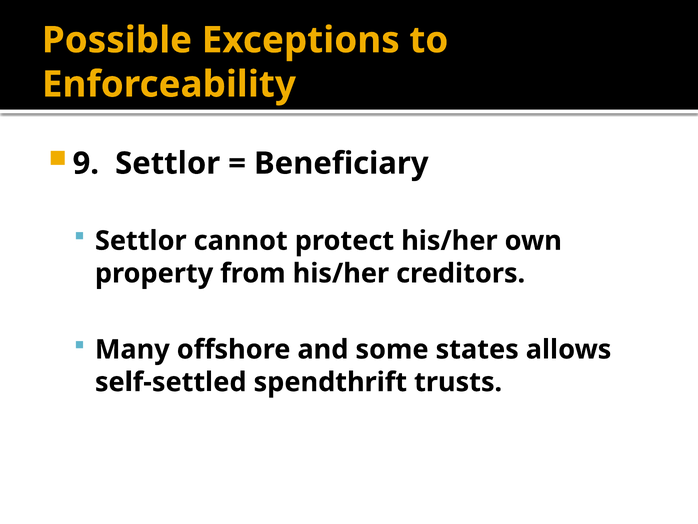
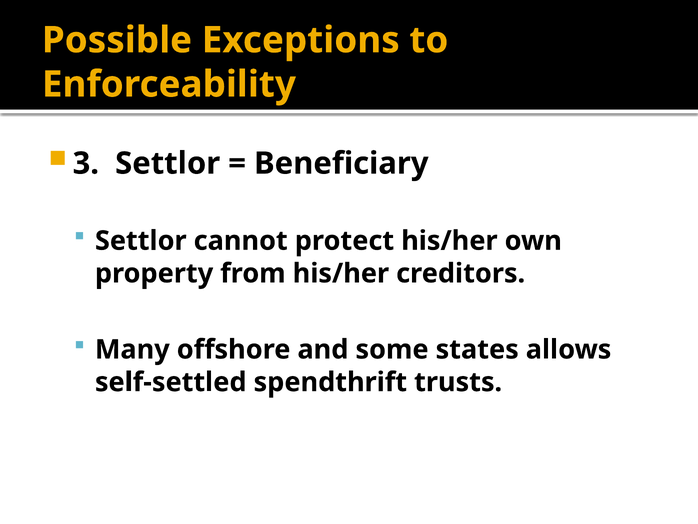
9: 9 -> 3 (86, 163)
